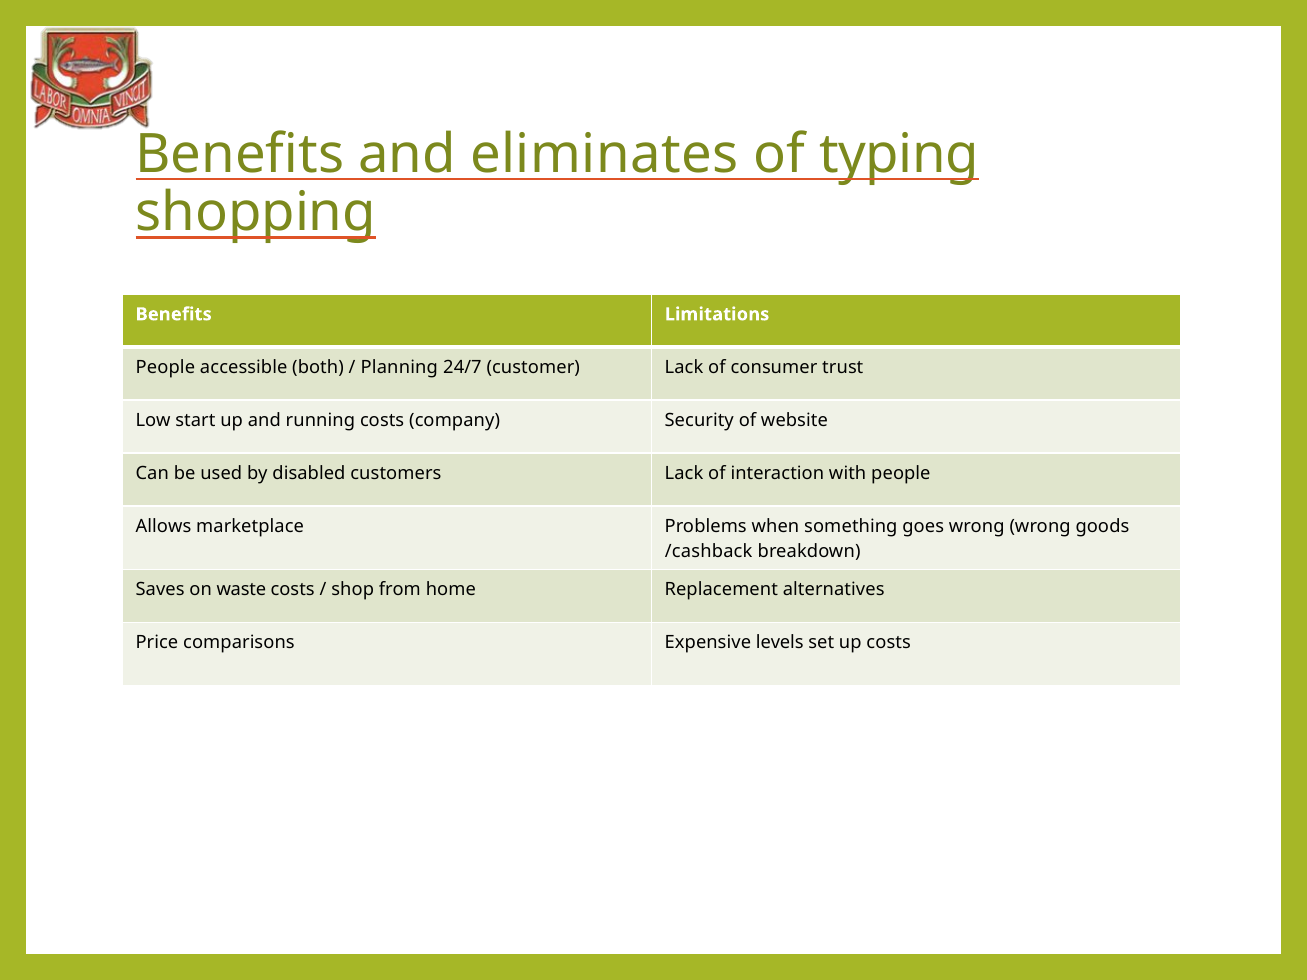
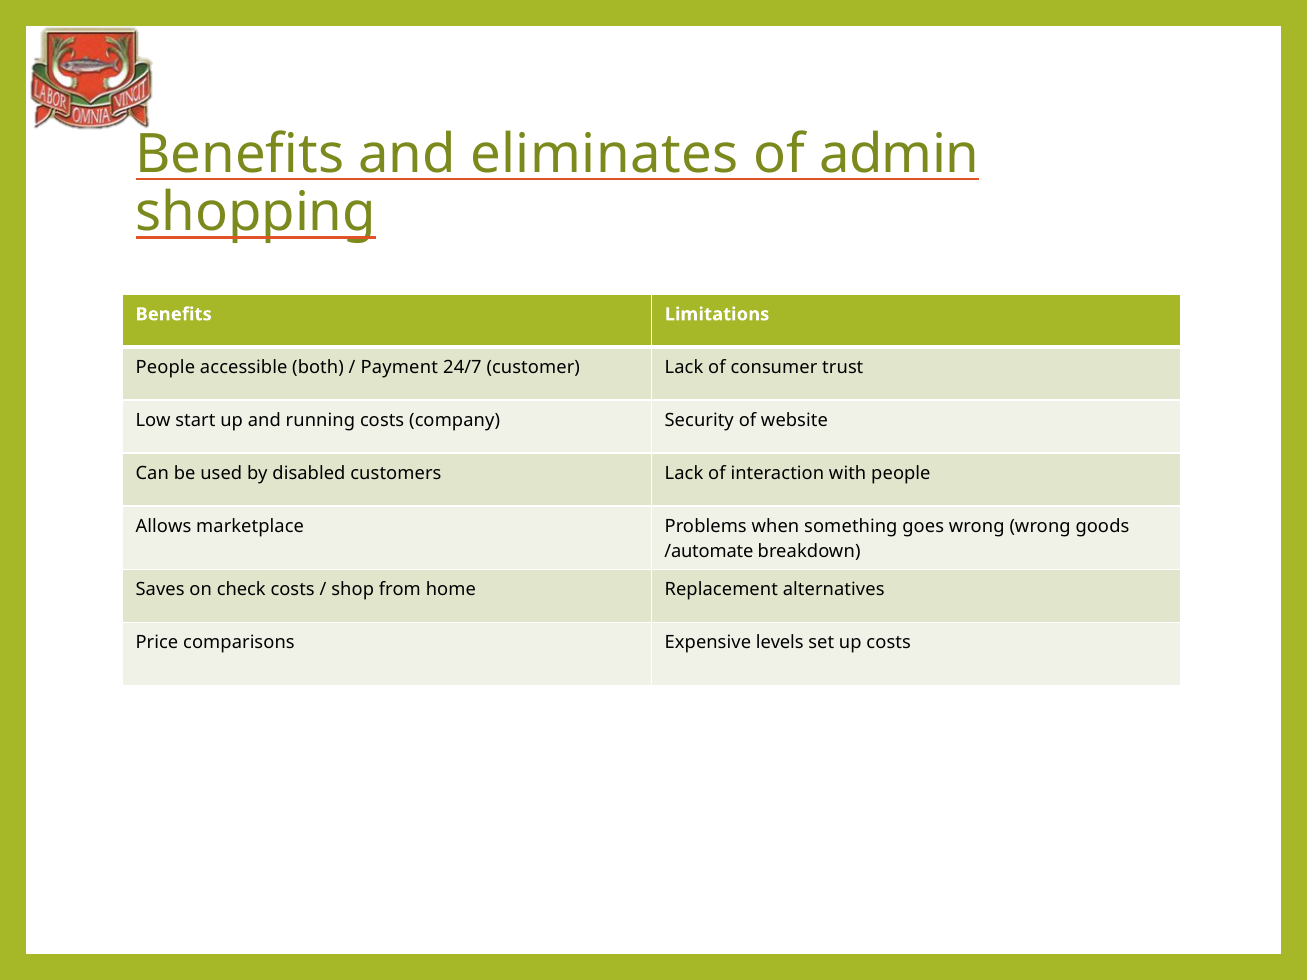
typing: typing -> admin (899, 154)
Planning: Planning -> Payment (399, 367)
/cashback: /cashback -> /automate (709, 552)
waste: waste -> check (241, 590)
